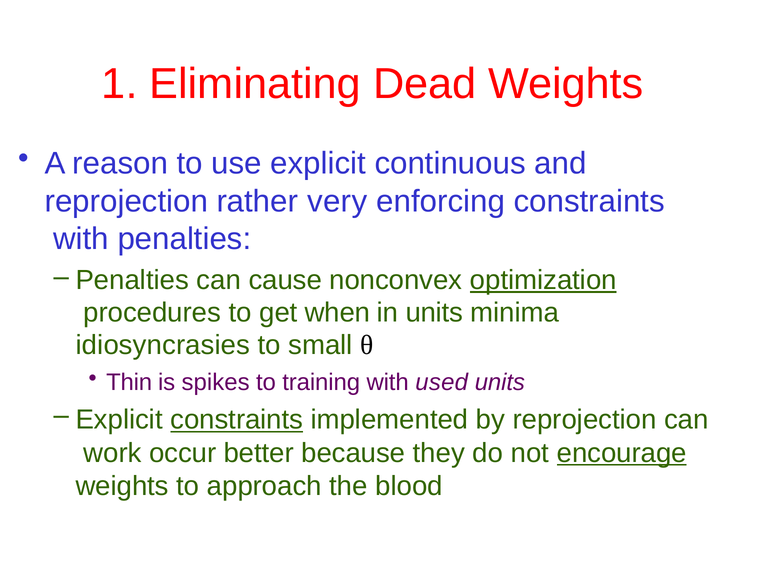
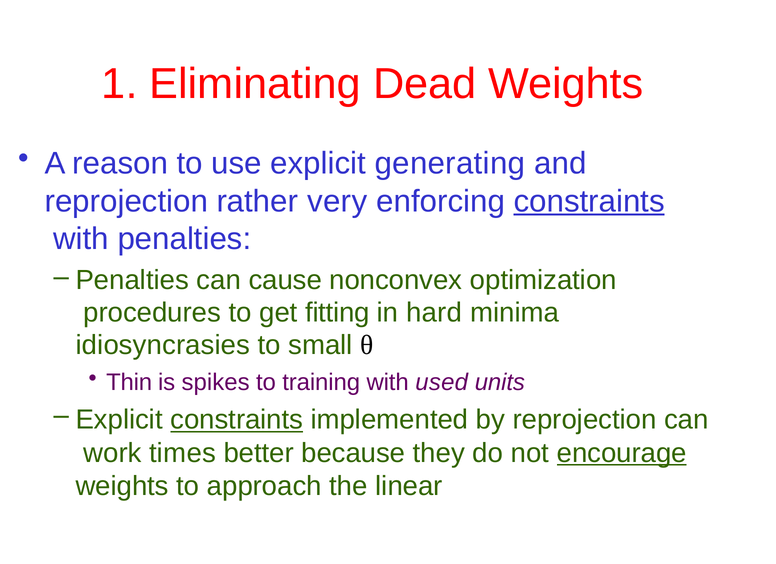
continuous: continuous -> generating (450, 164)
constraints underline: none -> present (589, 201)
optimization underline: present -> none (543, 280)
when: when -> fitting (337, 313)
in units: units -> hard (434, 313)
occur: occur -> times (183, 453)
blood: blood -> linear (409, 486)
